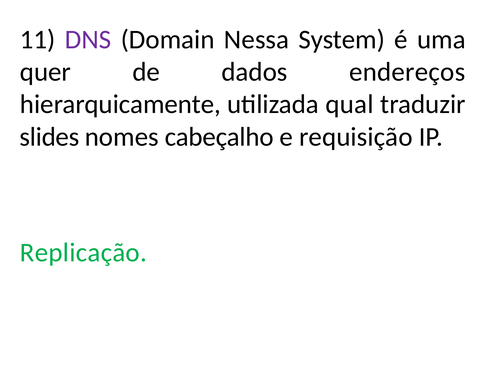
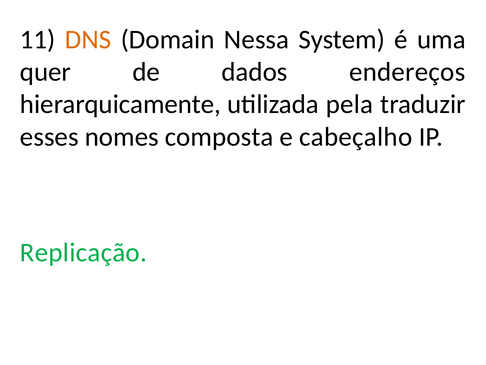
DNS colour: purple -> orange (88, 39)
qual: qual -> pela (349, 104)
slides: slides -> esses (49, 137)
cabeçalho: cabeçalho -> composta (219, 137)
requisição: requisição -> cabeçalho (356, 137)
